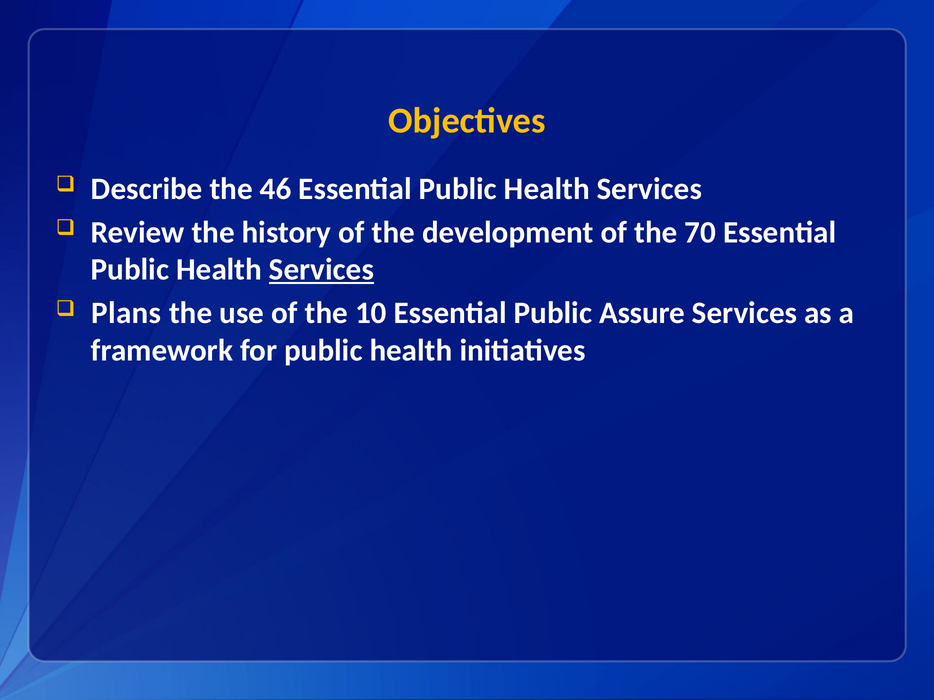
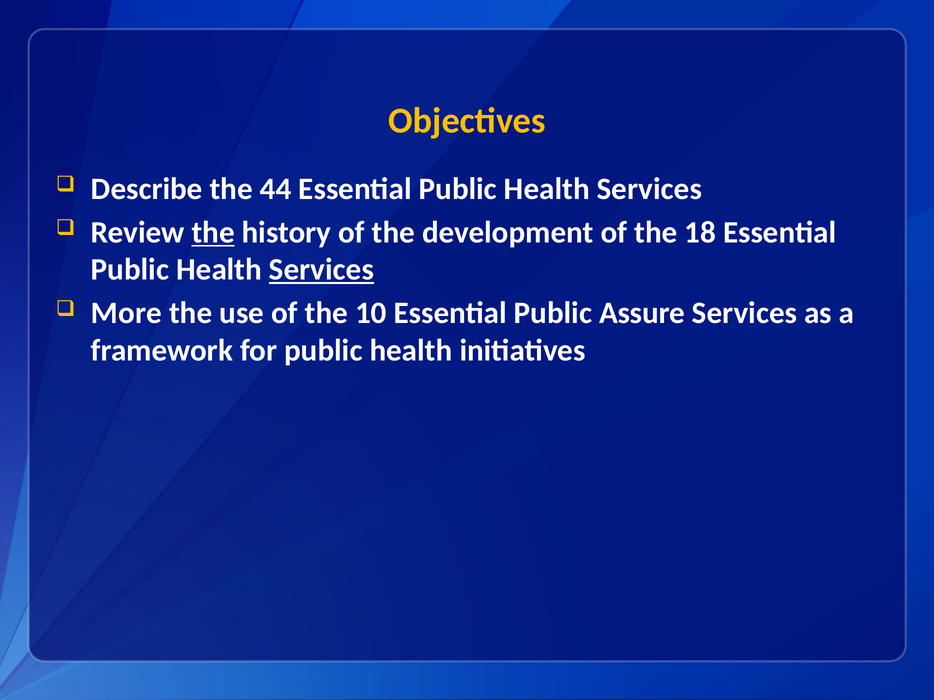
46: 46 -> 44 (276, 189)
the underline: none -> present (213, 232)
70: 70 -> 18 (700, 232)
Plans: Plans -> More (126, 313)
